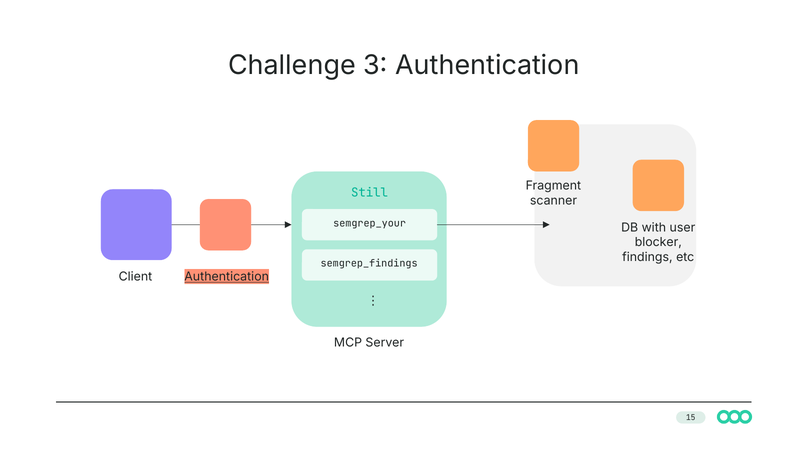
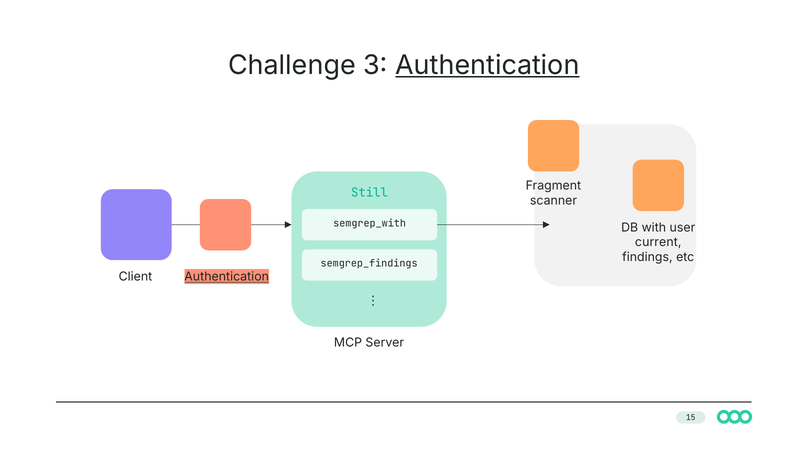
Authentication underline: none -> present (487, 65)
semgrep_your: semgrep_your -> semgrep_with (370, 223)
blocker: blocker -> current (658, 242)
